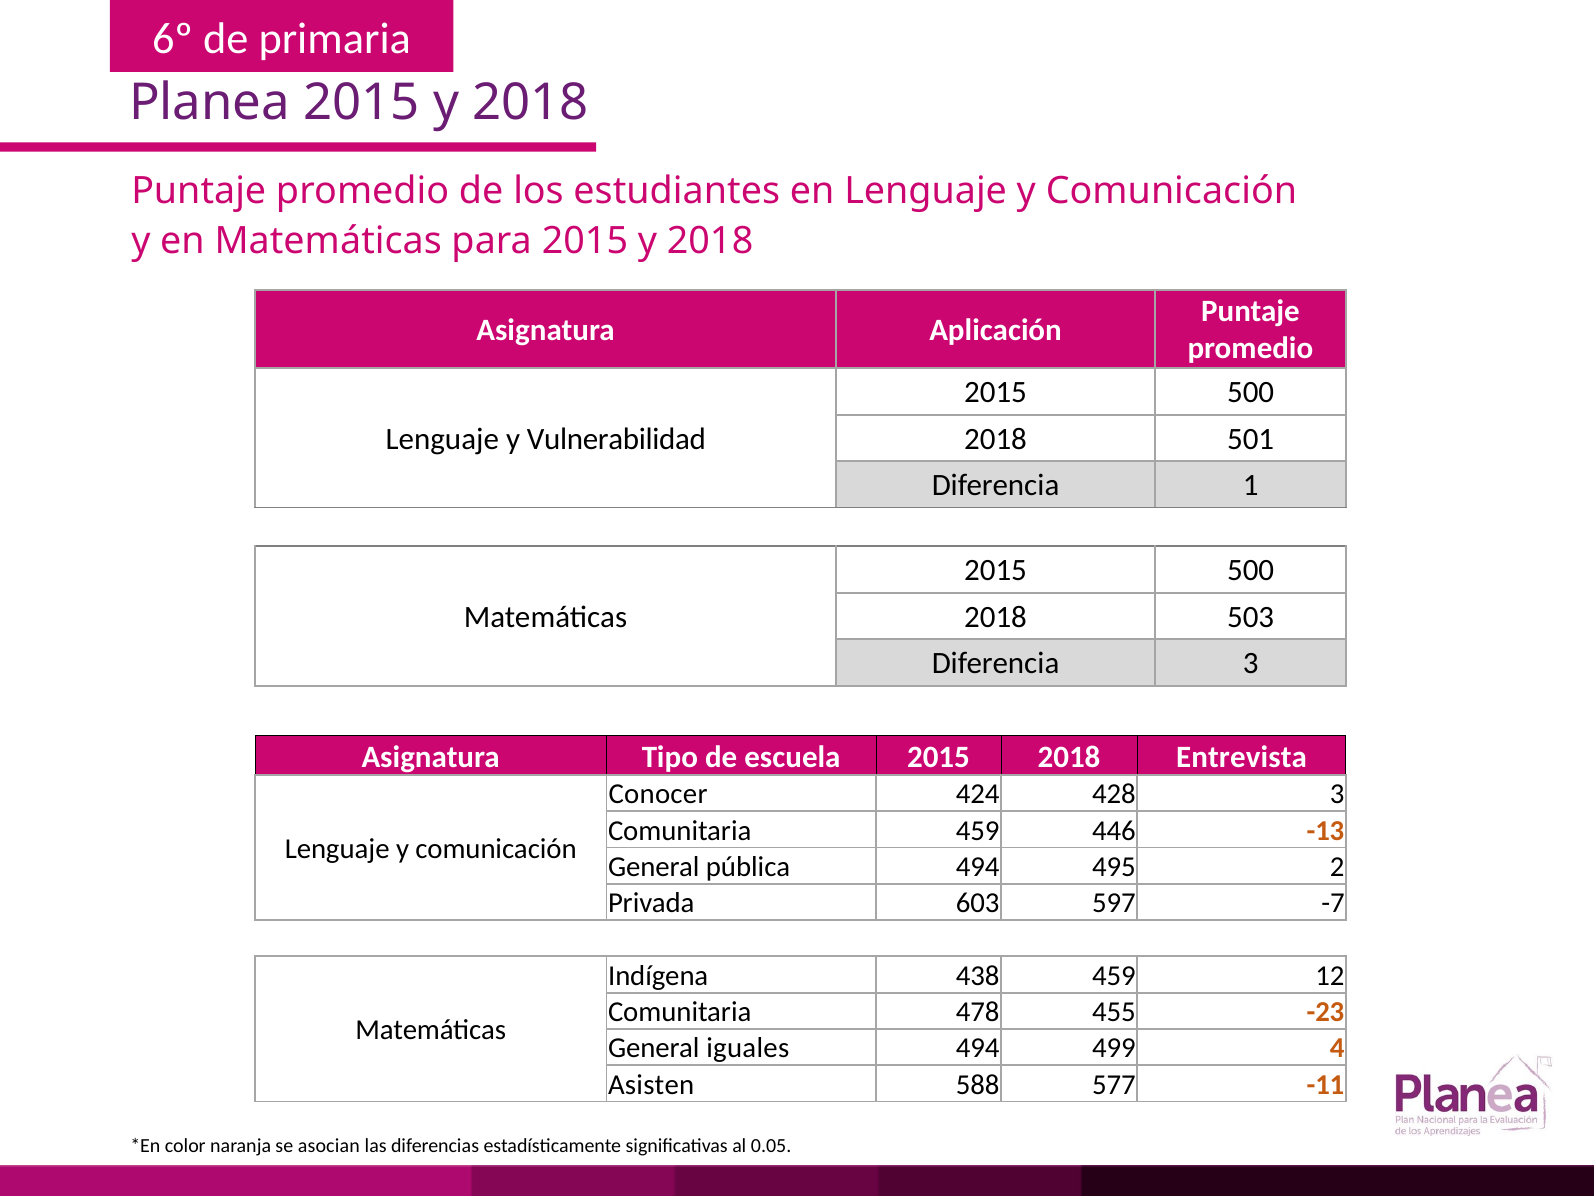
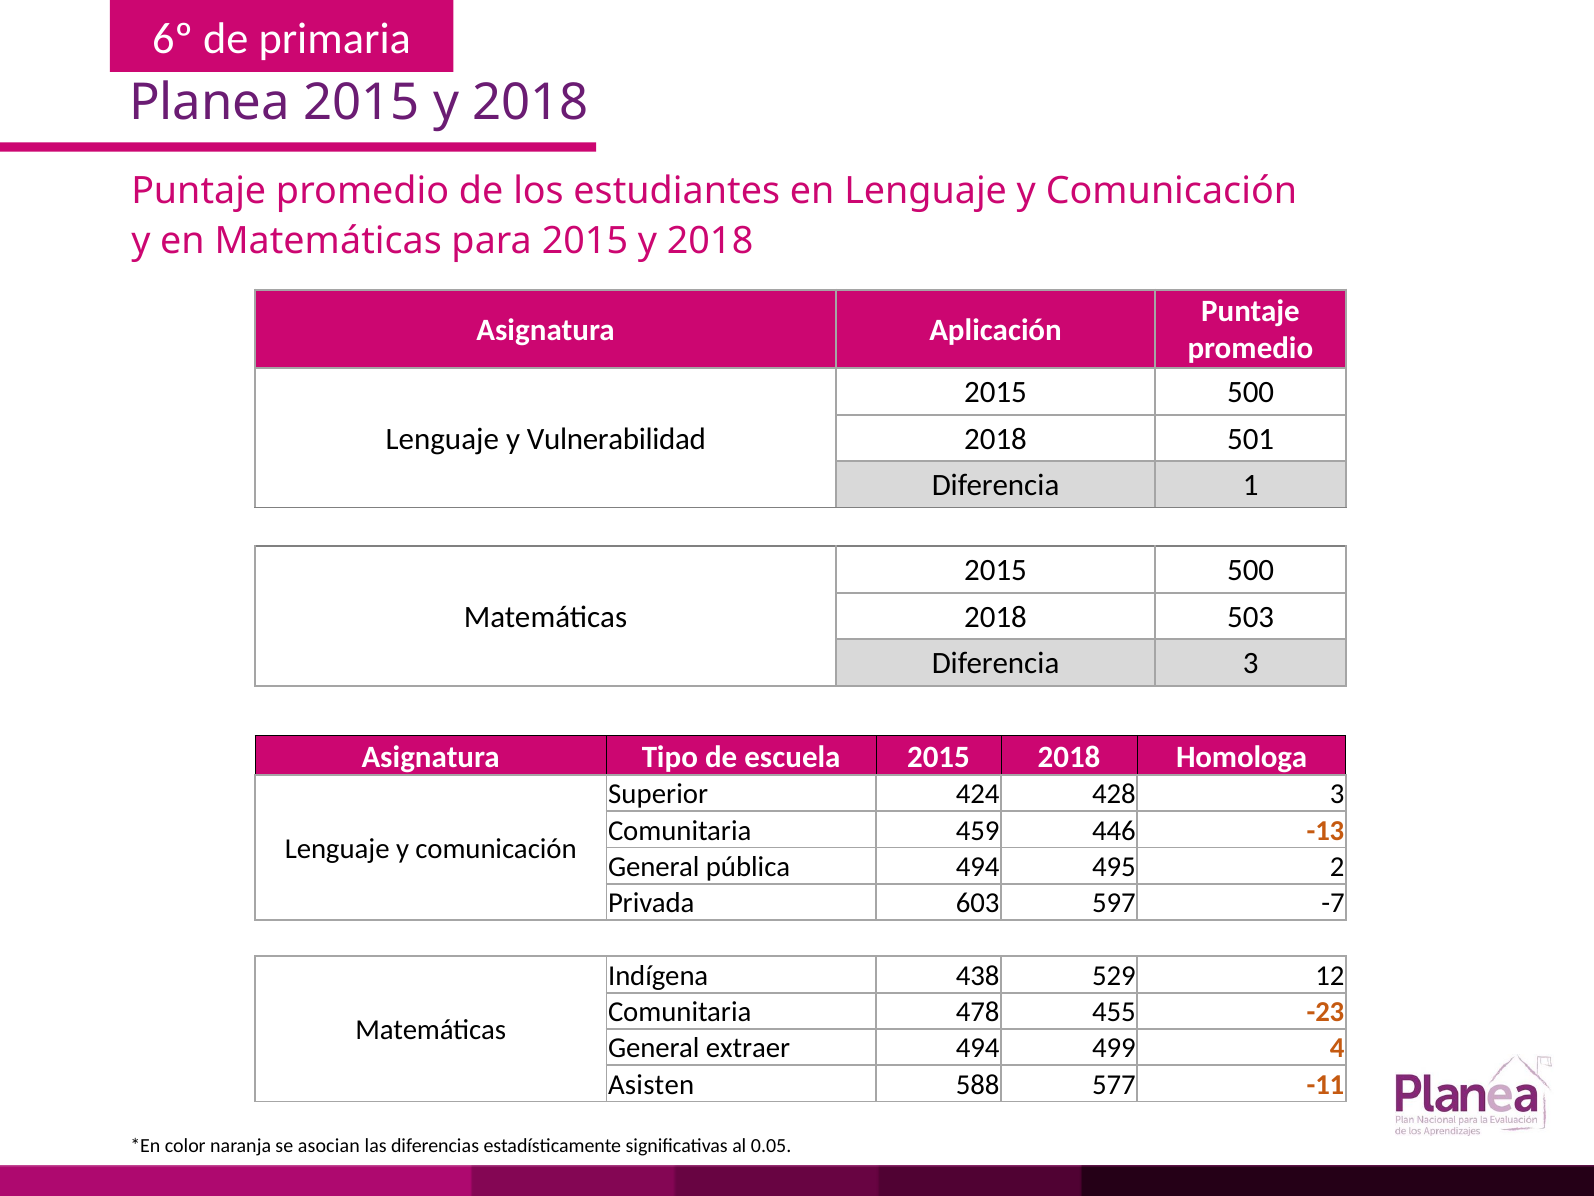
Entrevista: Entrevista -> Homologa (1242, 757)
Conocer: Conocer -> Superior (658, 794)
438 459: 459 -> 529 (1114, 975)
iguales: iguales -> extraer (748, 1048)
